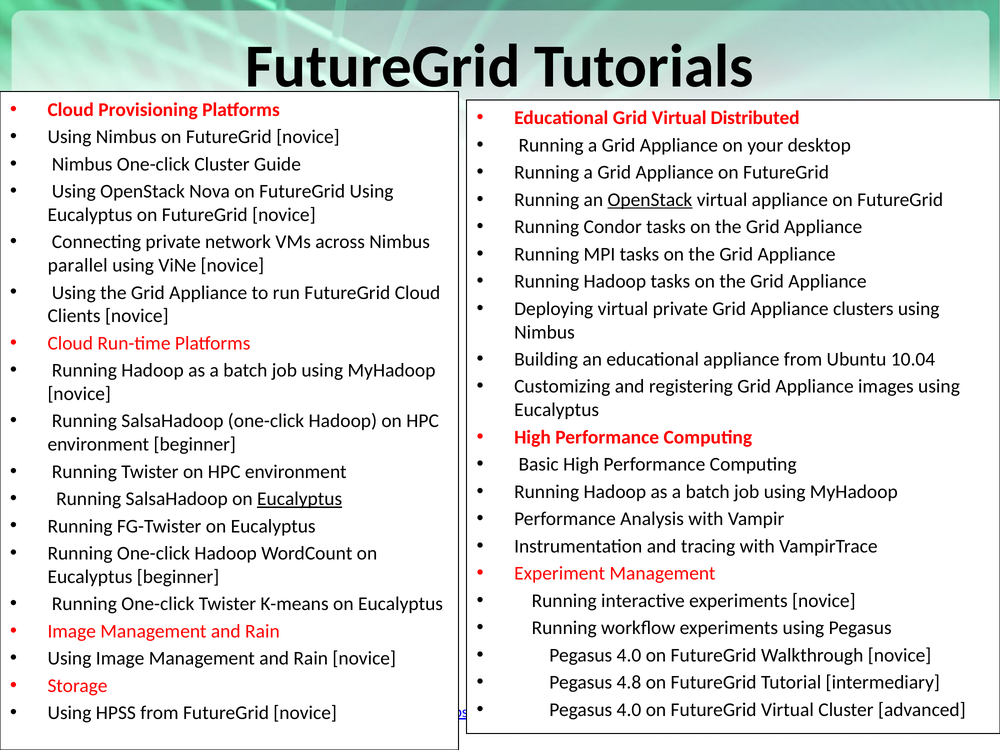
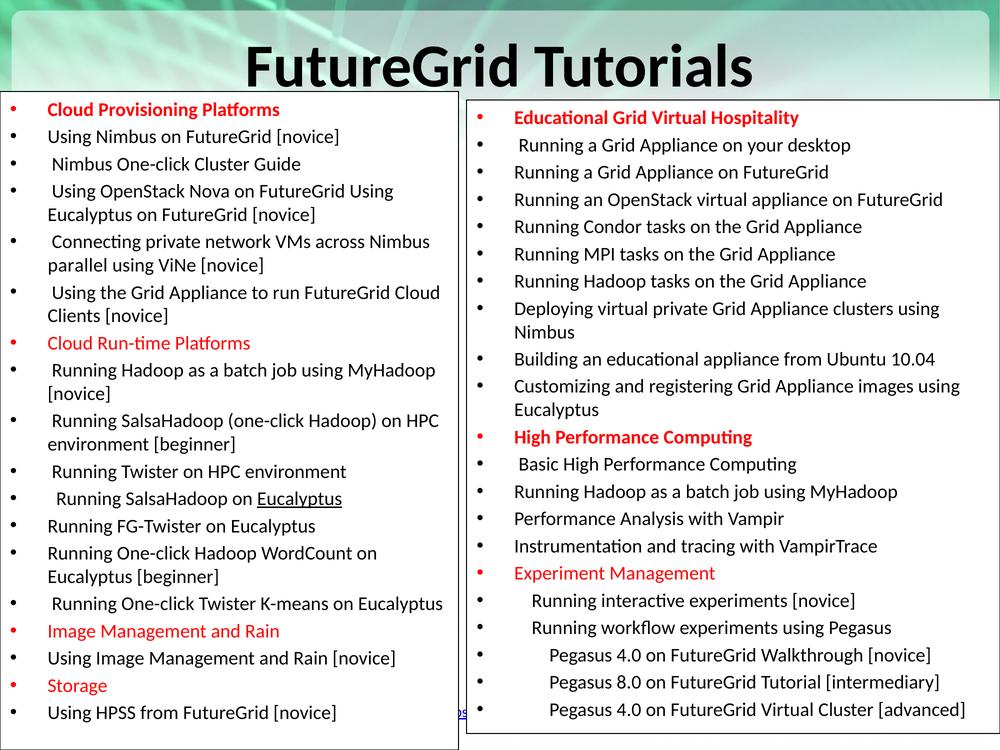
Distributed: Distributed -> Hospitality (755, 118)
OpenStack underline: present -> none (650, 200)
4.8: 4.8 -> 8.0 (629, 682)
